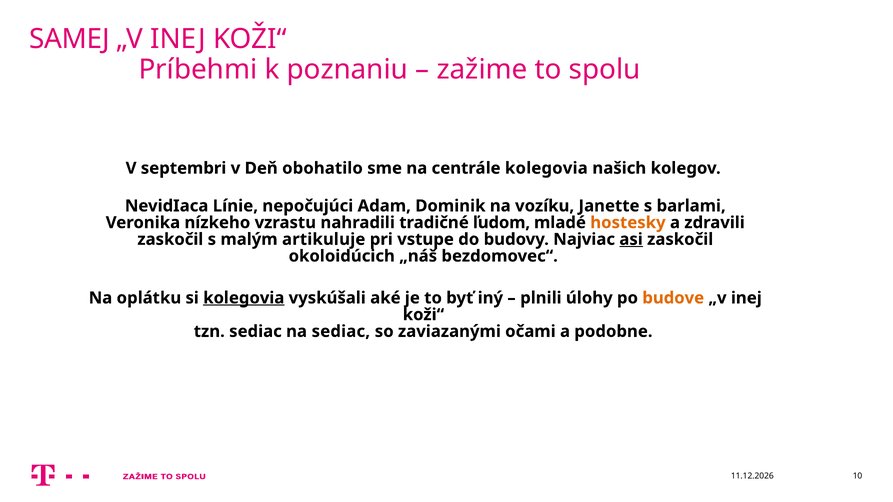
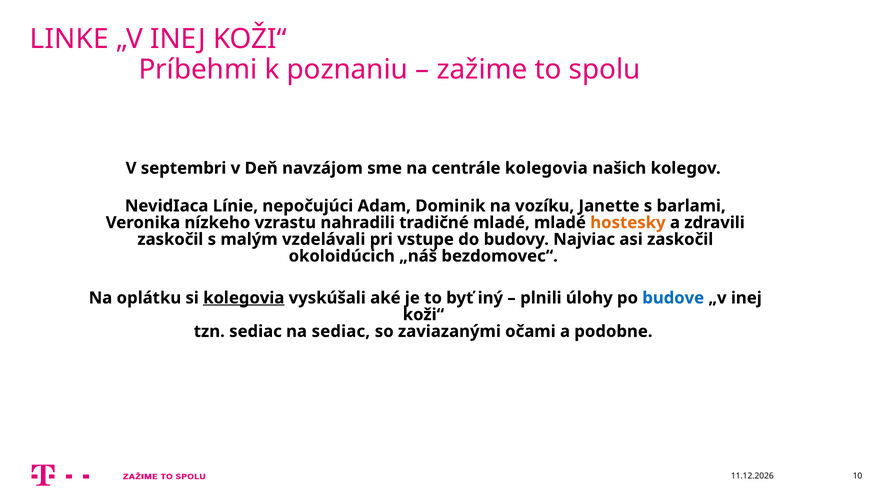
SAMEJ: SAMEJ -> LINKE (69, 39)
obohatilo: obohatilo -> navzájom (322, 168)
tradičné ľudom: ľudom -> mladé (501, 223)
artikuluje: artikuluje -> vzdelávali (324, 239)
asi underline: present -> none (631, 239)
budove colour: orange -> blue (673, 298)
